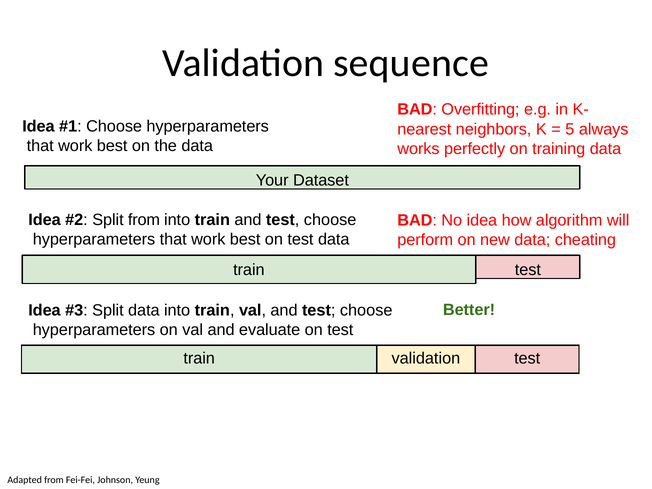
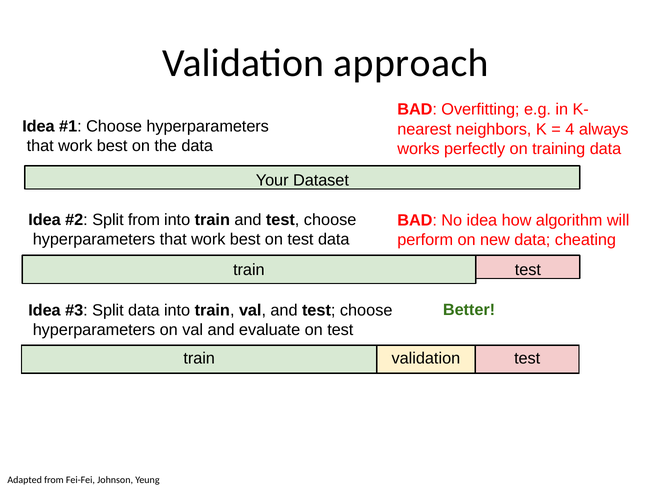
sequence: sequence -> approach (411, 63)
5: 5 -> 4 (570, 129)
